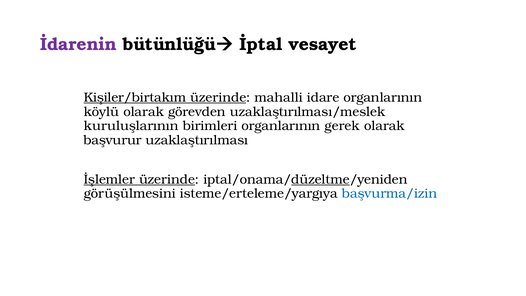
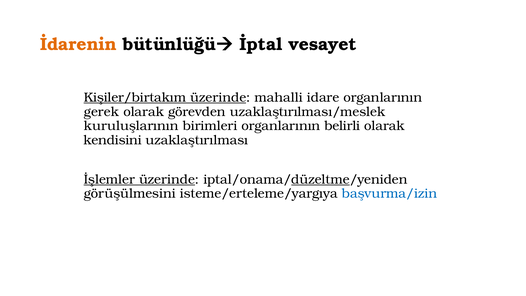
İdarenin colour: purple -> orange (78, 44)
köylü: köylü -> gerek (101, 112)
gerek: gerek -> belirli (342, 126)
başvurur: başvurur -> kendisini (113, 140)
